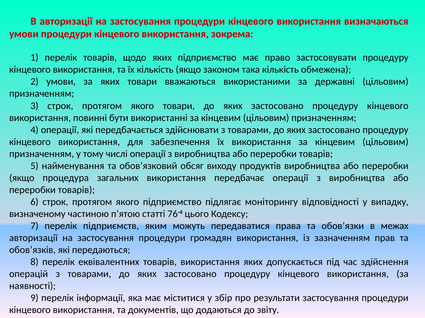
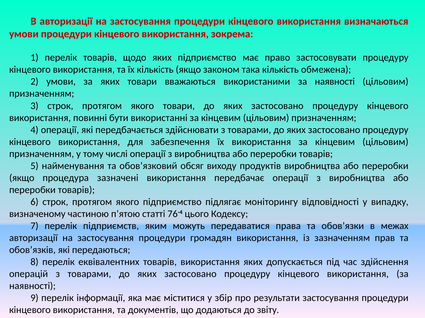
використаними за державні: державні -> наявності (335, 82)
загальних: загальних -> зазначені (118, 178)
